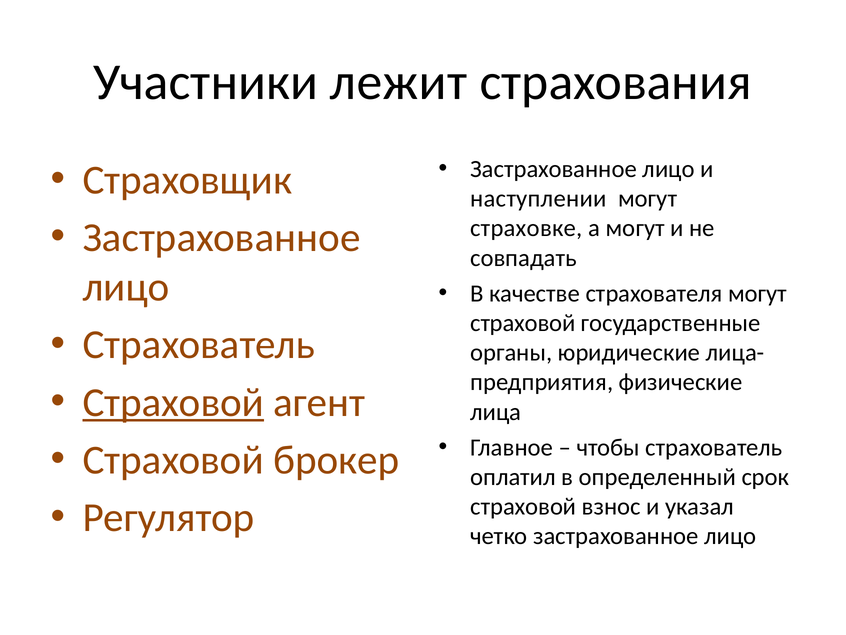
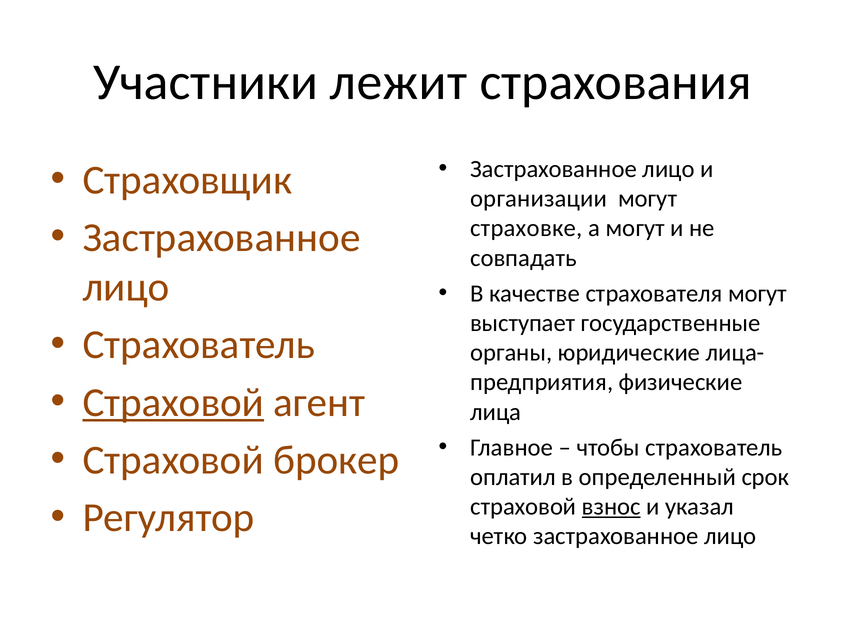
наступлении: наступлении -> организации (539, 198)
страховой: страховой -> выступает (523, 323)
взнос underline: none -> present (611, 506)
